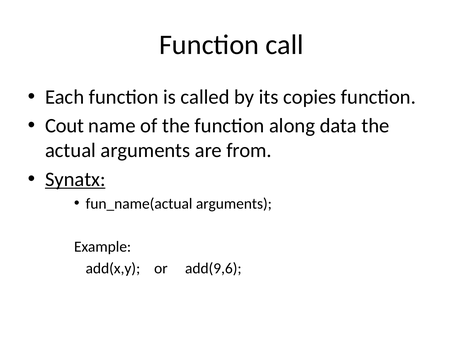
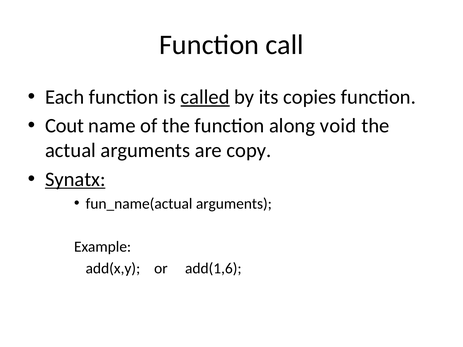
called underline: none -> present (205, 97)
data: data -> void (338, 126)
from: from -> copy (249, 151)
add(9,6: add(9,6 -> add(1,6 (213, 269)
